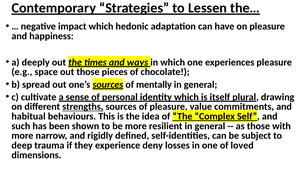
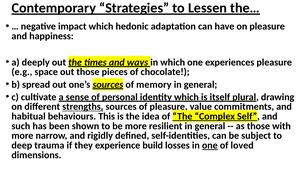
mentally: mentally -> memory (154, 85)
deny: deny -> build (153, 146)
one underline: none -> present (210, 146)
